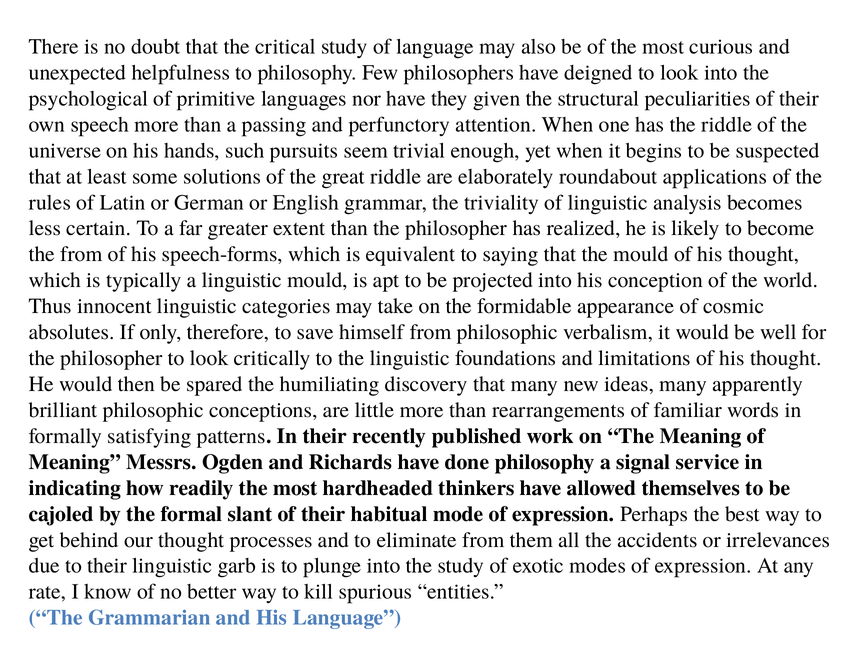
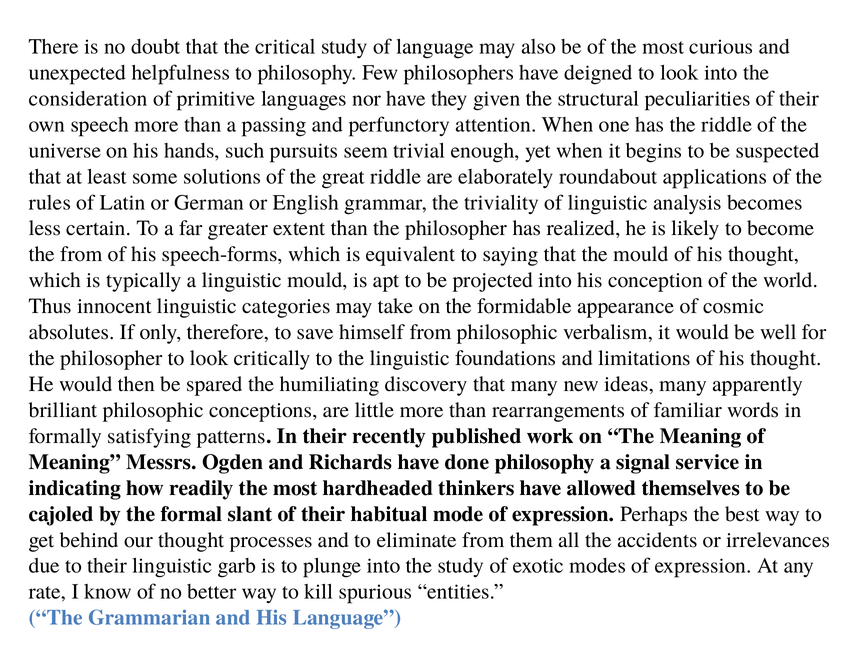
psychological: psychological -> consideration (88, 99)
